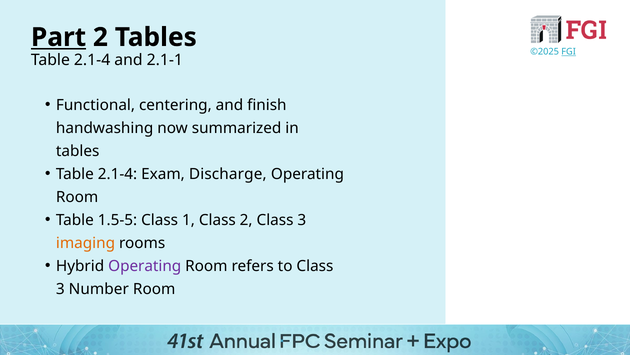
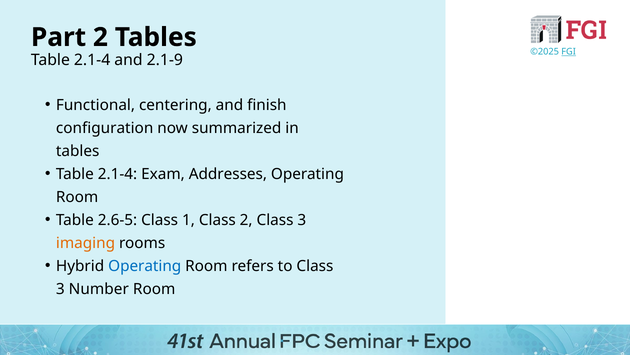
Part underline: present -> none (59, 37)
2.1-1: 2.1-1 -> 2.1-9 (165, 60)
handwashing: handwashing -> configuration (105, 128)
Discharge: Discharge -> Addresses (228, 174)
1.5-5: 1.5-5 -> 2.6-5 (117, 220)
Operating colour: purple -> blue (145, 266)
